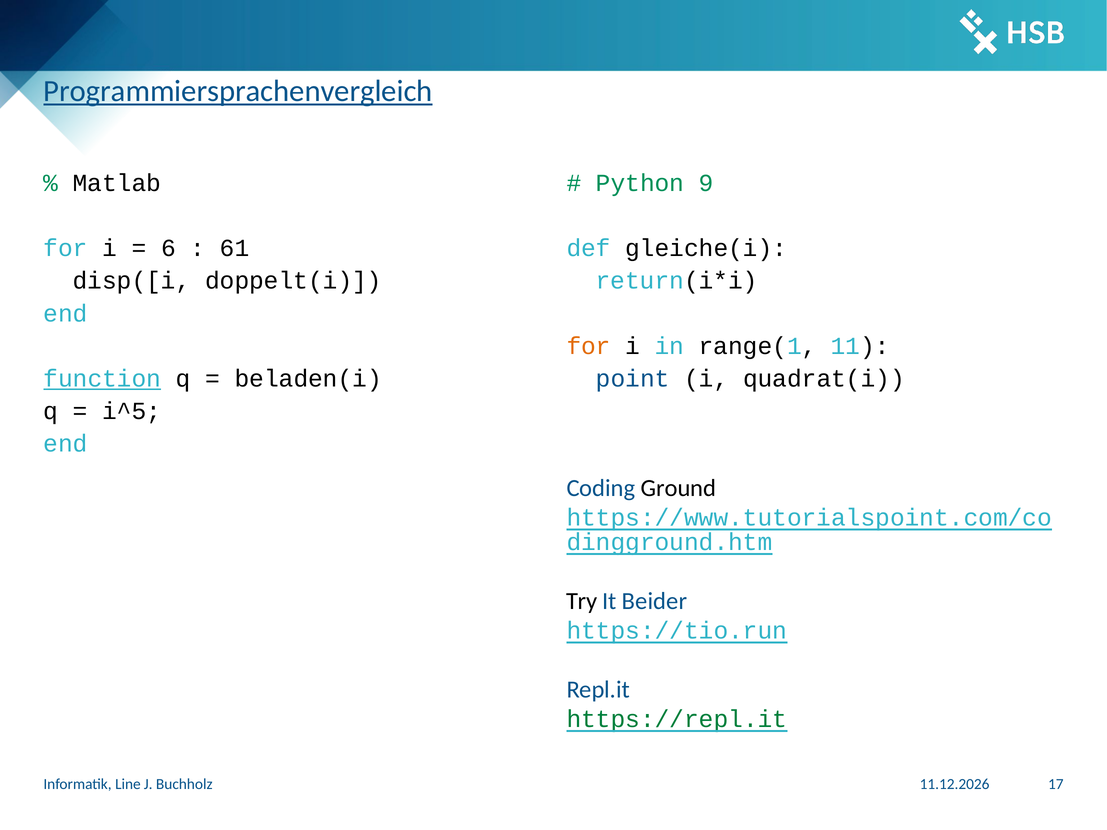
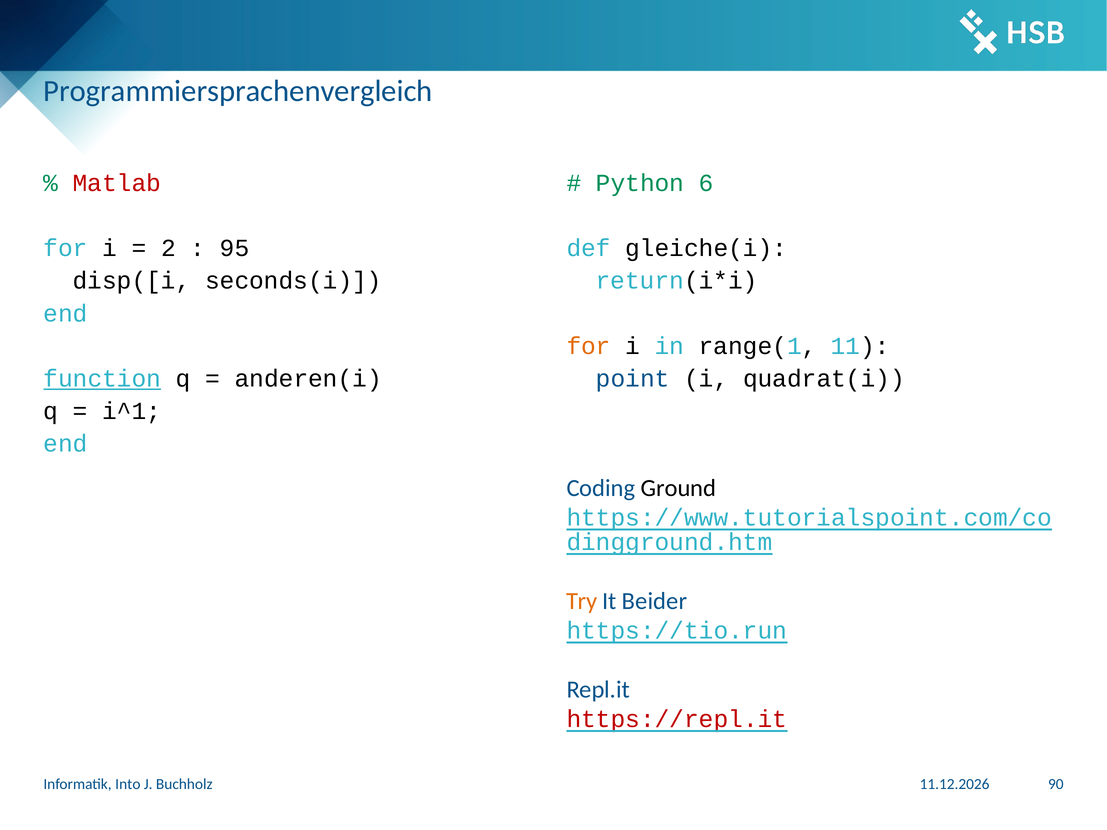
Programmiersprachenvergleich underline: present -> none (238, 91)
Matlab colour: black -> red (117, 183)
9: 9 -> 6 (706, 183)
6: 6 -> 2 (168, 248)
61: 61 -> 95 (235, 248)
doppelt(i: doppelt(i -> seconds(i (293, 281)
beladen(i: beladen(i -> anderen(i (308, 379)
i^5: i^5 -> i^1 (132, 411)
Try colour: black -> orange (582, 601)
https://repl.it colour: green -> red (677, 719)
Line: Line -> Into (128, 784)
17: 17 -> 90 (1056, 784)
